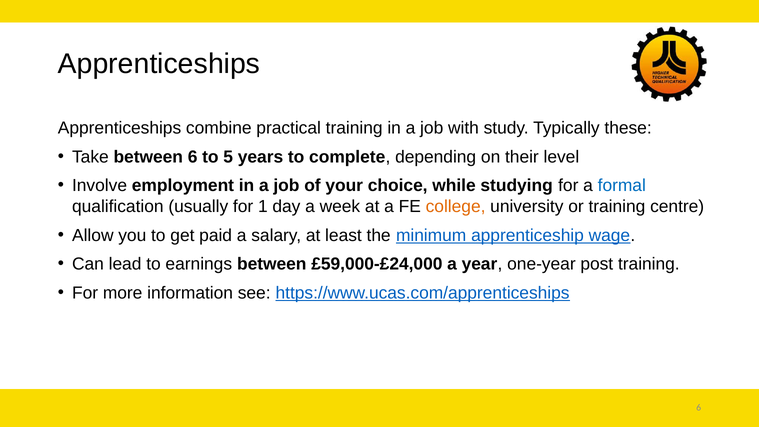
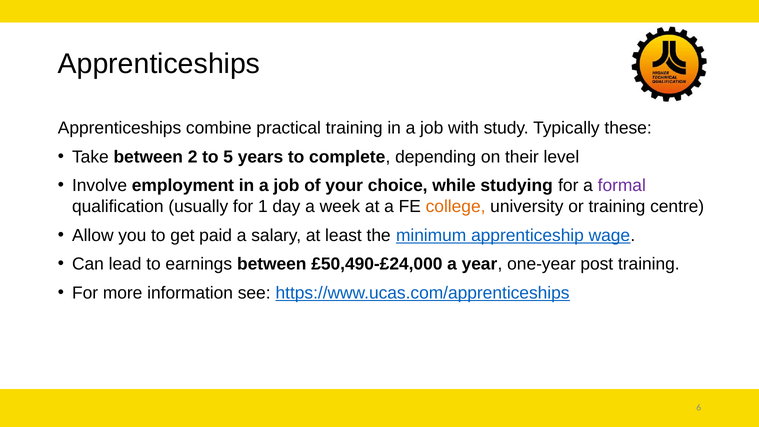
between 6: 6 -> 2 (193, 157)
formal colour: blue -> purple (622, 186)
£59,000-£24,000: £59,000-£24,000 -> £50,490-£24,000 (377, 264)
